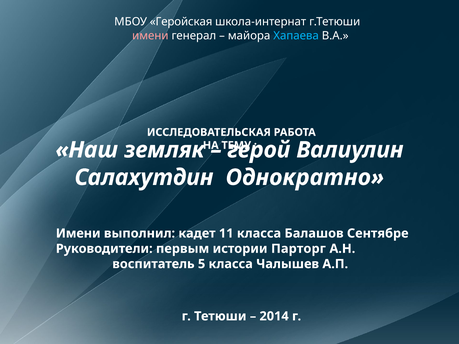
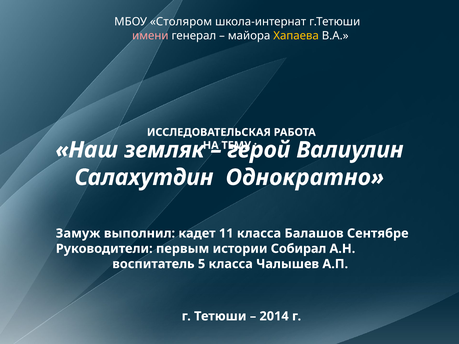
Геройская: Геройская -> Столяром (181, 22)
Хапаева colour: light blue -> yellow (296, 36)
Имени: Имени -> Замуж (78, 234)
Парторг: Парторг -> Собирал (299, 249)
